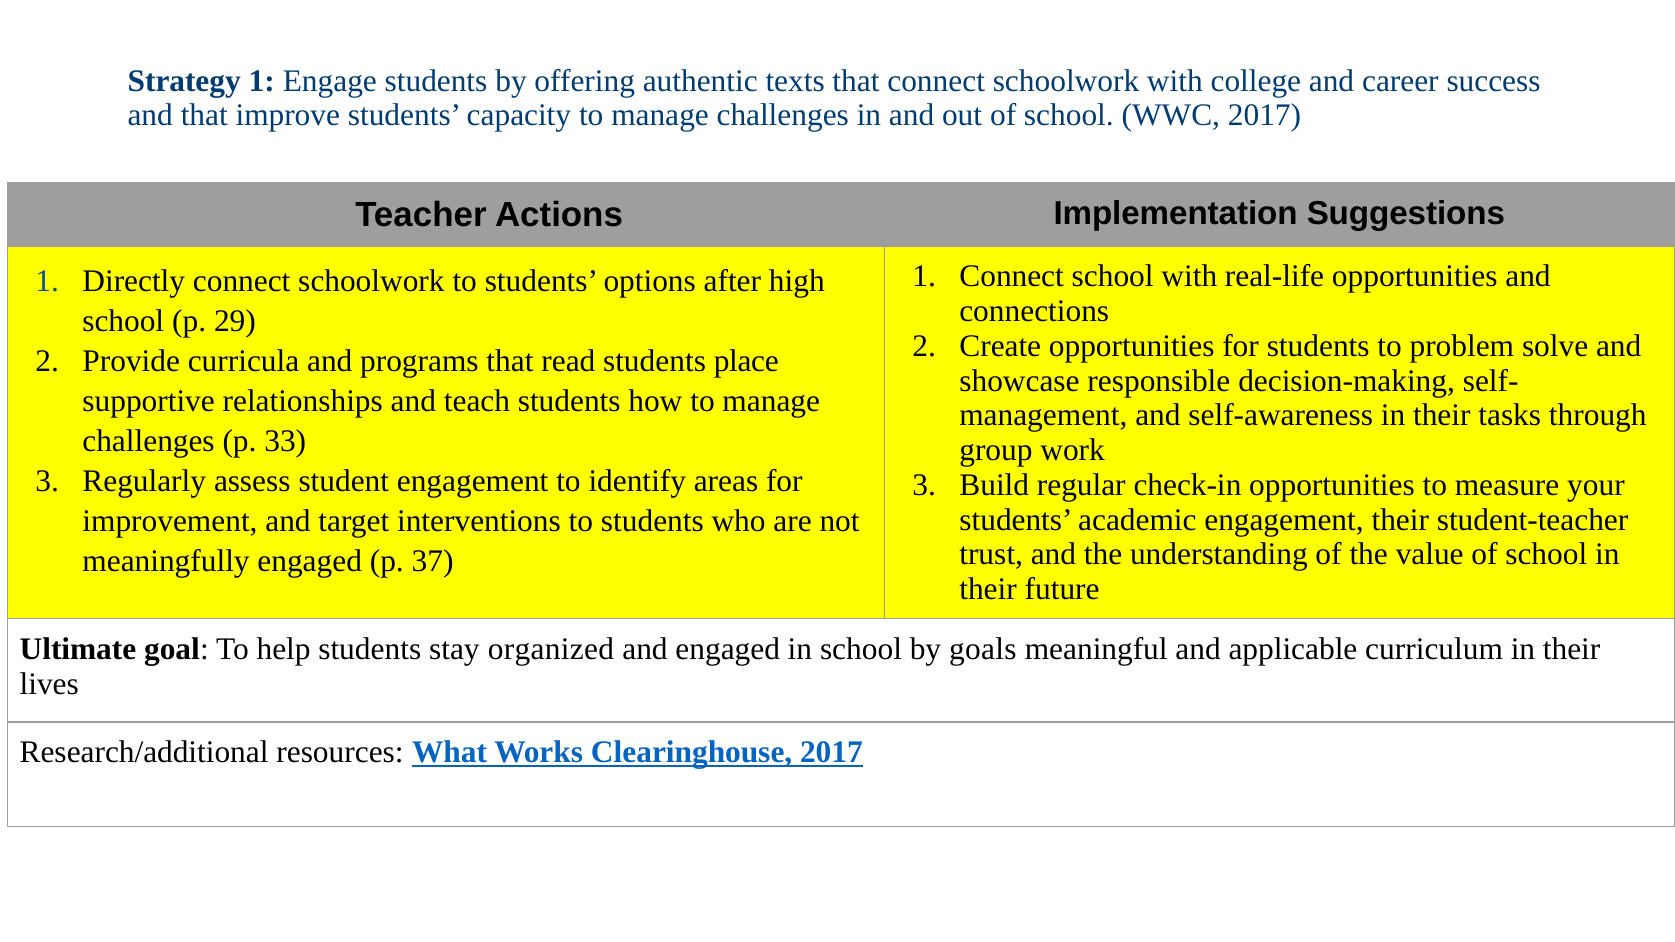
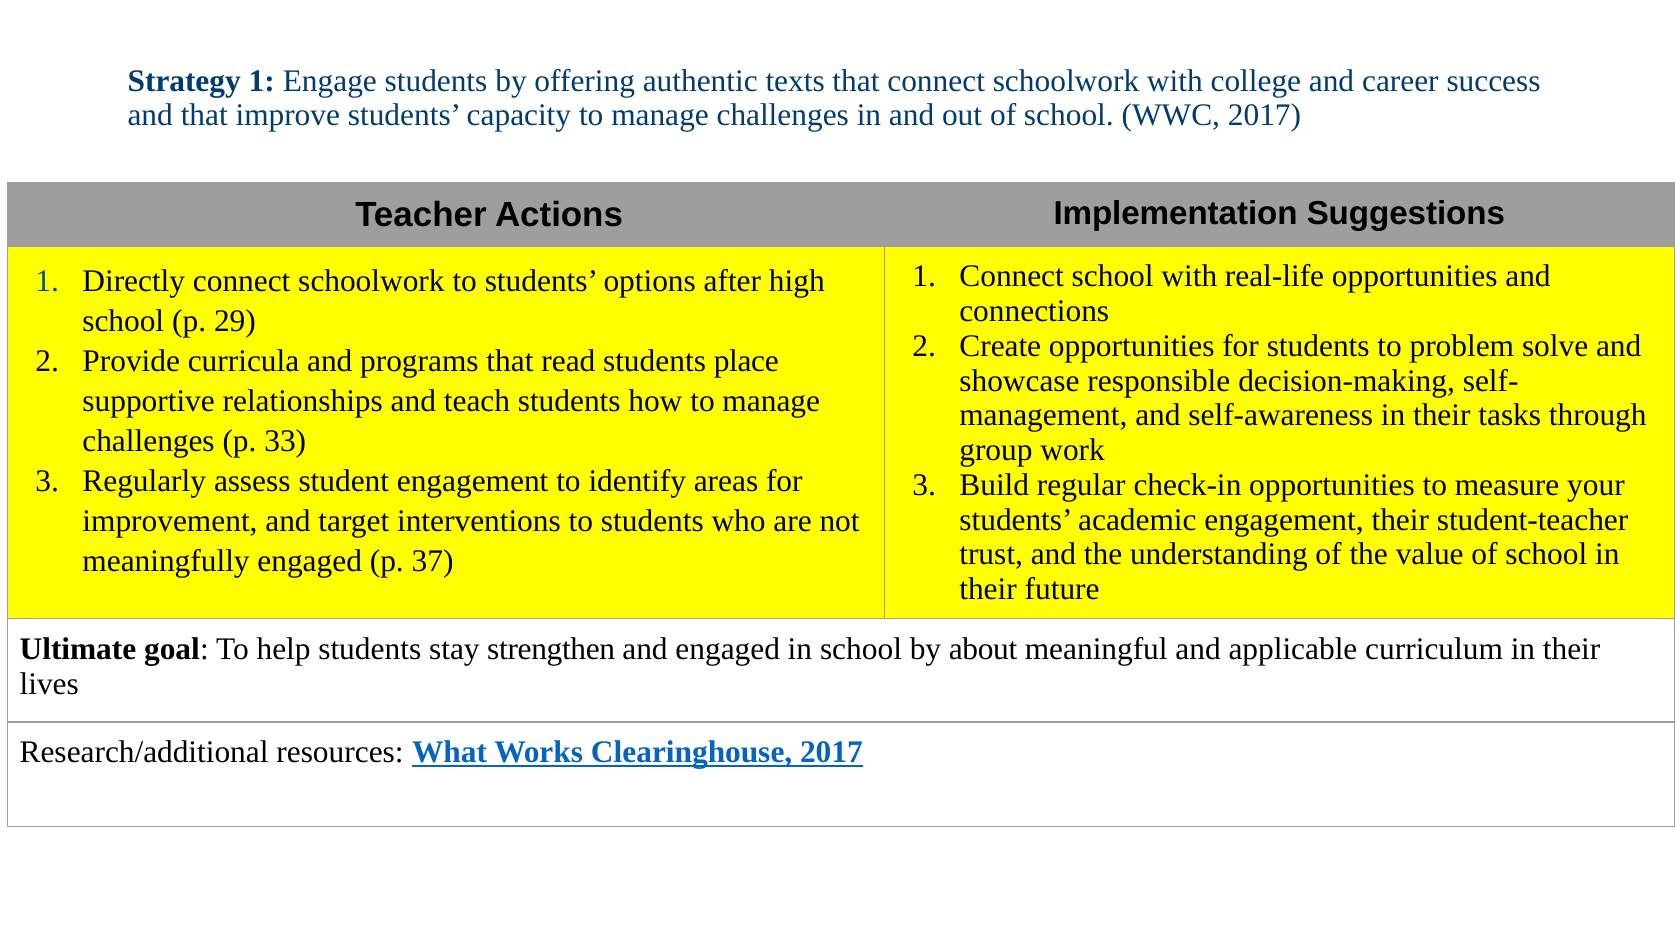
organized: organized -> strengthen (551, 649)
goals: goals -> about (983, 649)
